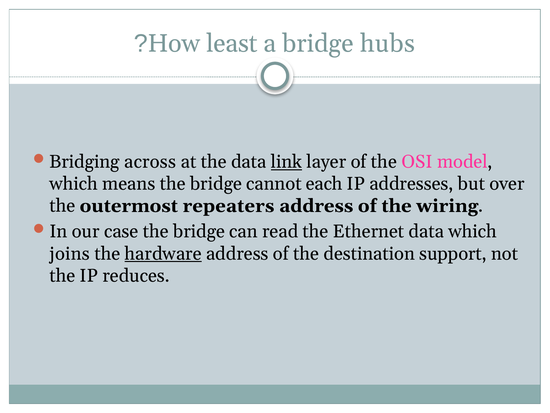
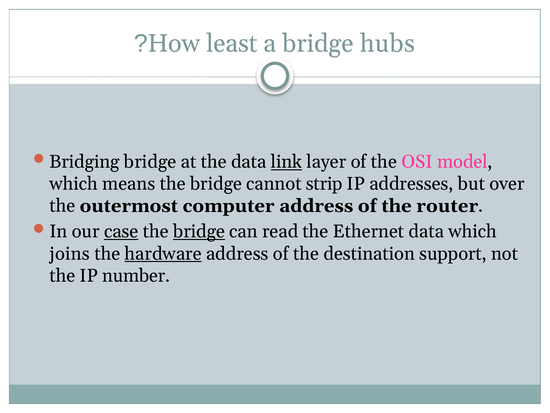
Bridging across: across -> bridge (150, 162)
each: each -> strip (324, 184)
repeaters: repeaters -> computer (229, 206)
wiring: wiring -> router (447, 206)
case underline: none -> present (121, 231)
bridge underline: none -> present (199, 231)
reduces: reduces -> number (136, 275)
